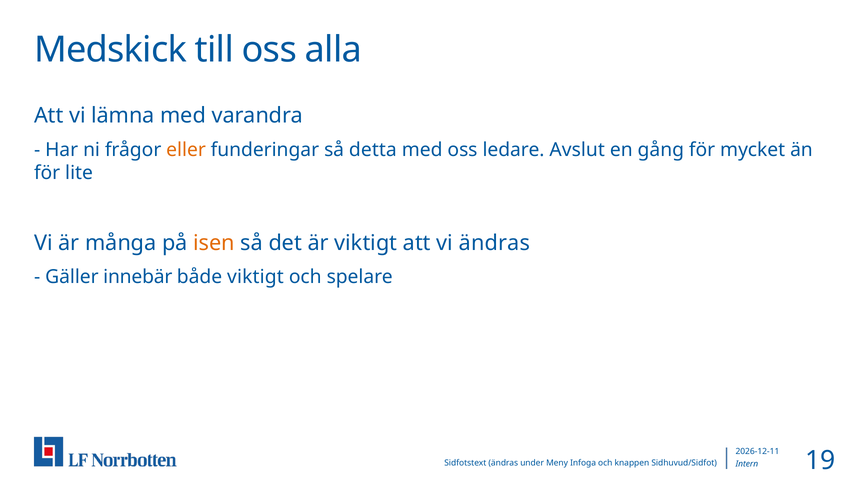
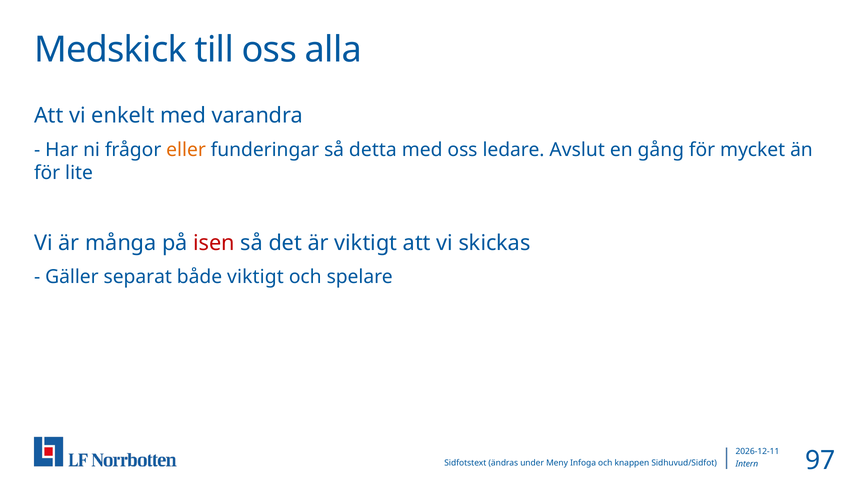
lämna: lämna -> enkelt (123, 116)
isen colour: orange -> red (214, 243)
vi ändras: ändras -> skickas (495, 243)
innebär: innebär -> separat (138, 277)
19: 19 -> 97 (820, 461)
